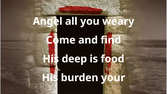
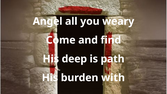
food: food -> path (113, 59)
your: your -> with (113, 78)
